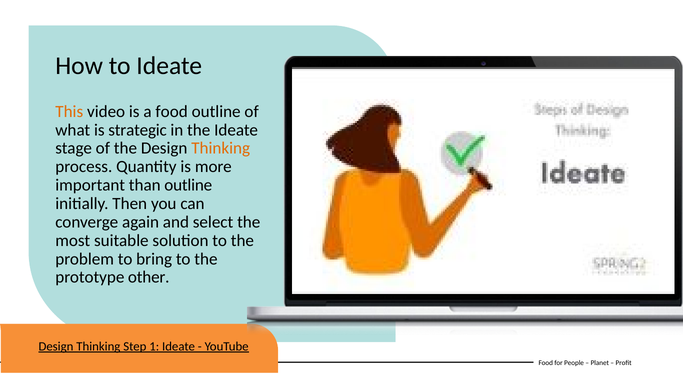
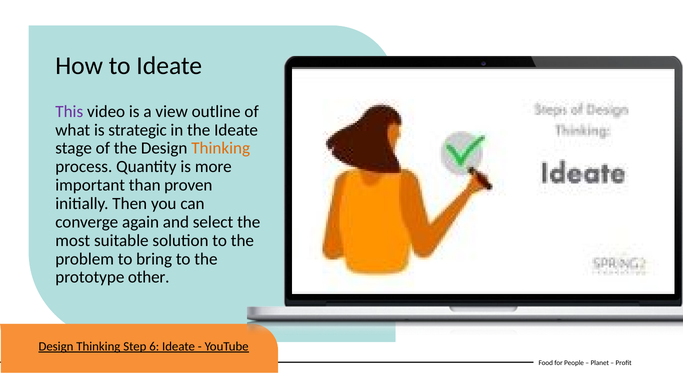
This colour: orange -> purple (69, 112)
a food: food -> view (172, 112)
than outline: outline -> proven (188, 185)
1: 1 -> 6 (154, 347)
